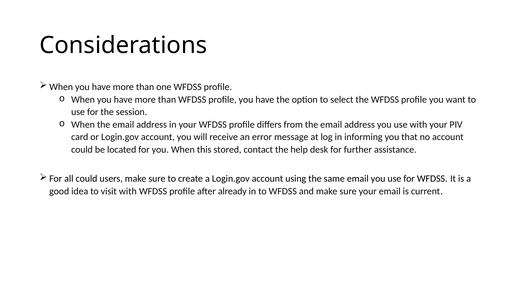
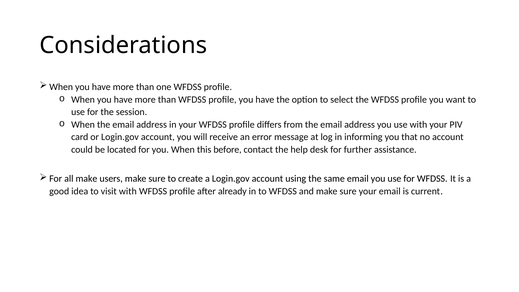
stored: stored -> before (228, 149)
all could: could -> make (86, 179)
